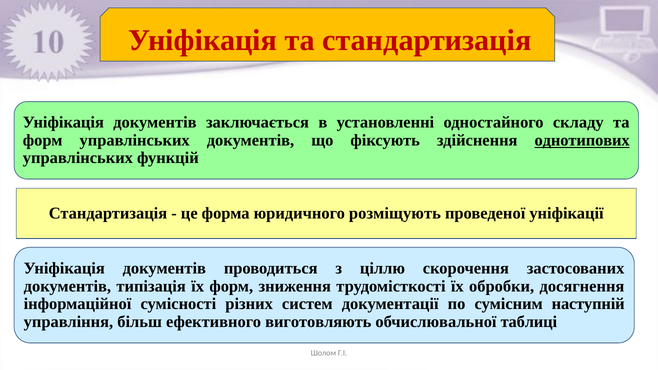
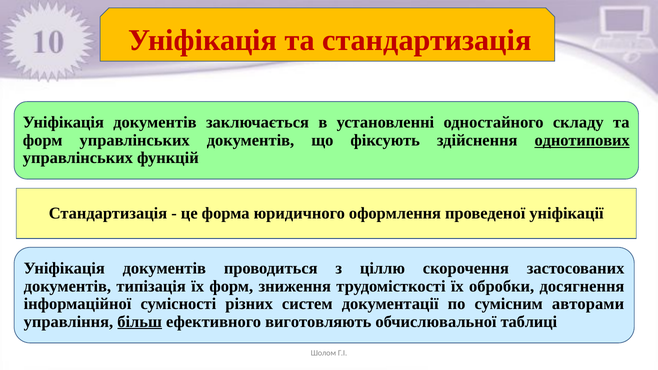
розміщують: розміщують -> оформлення (395, 213)
наступній: наступній -> авторами (588, 304)
більш underline: none -> present (140, 322)
